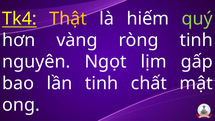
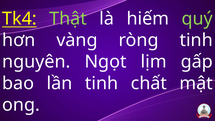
Thật colour: yellow -> light green (68, 19)
